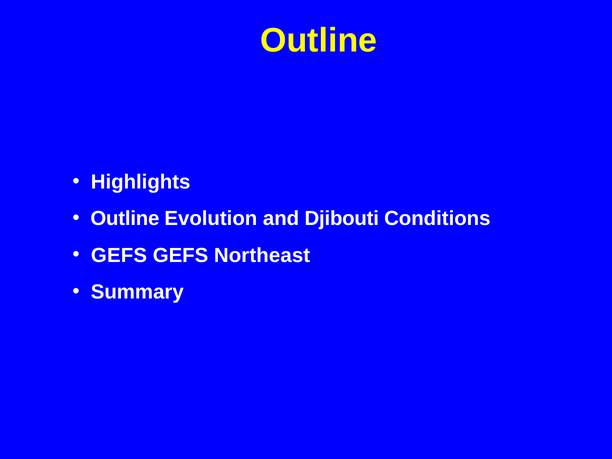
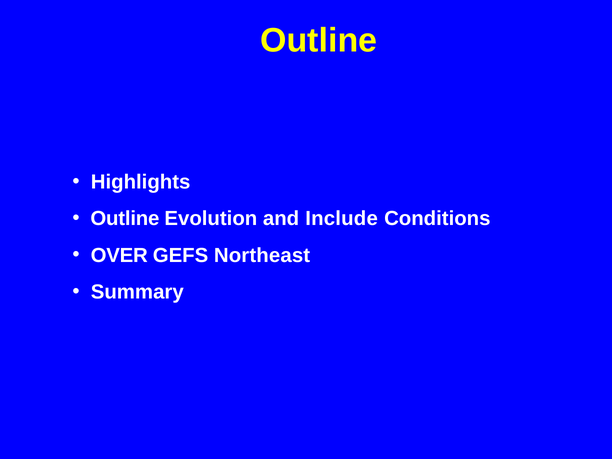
Djibouti: Djibouti -> Include (342, 219)
GEFS: GEFS -> OVER (119, 255)
